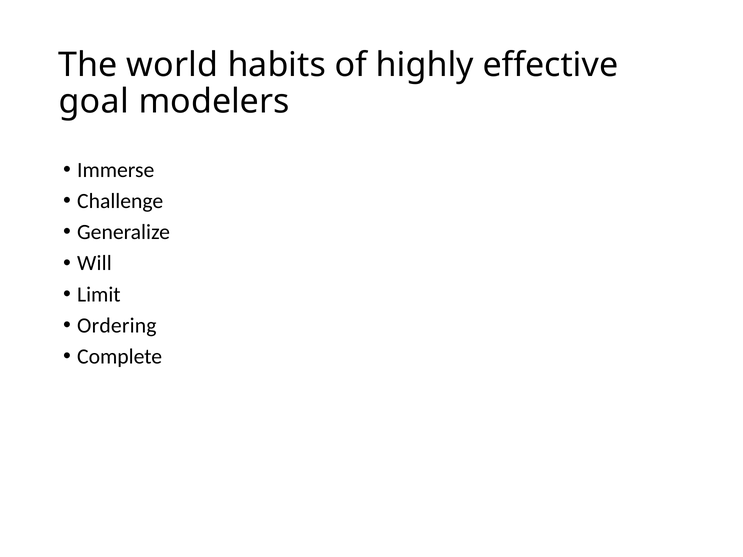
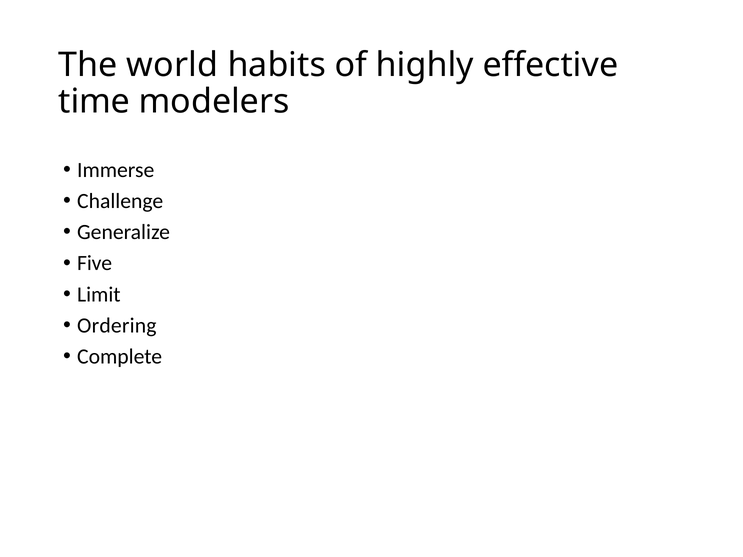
goal: goal -> time (94, 102)
Will: Will -> Five (95, 263)
